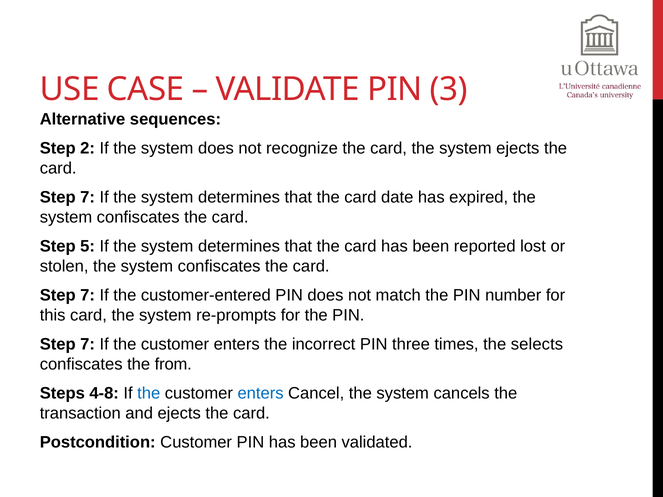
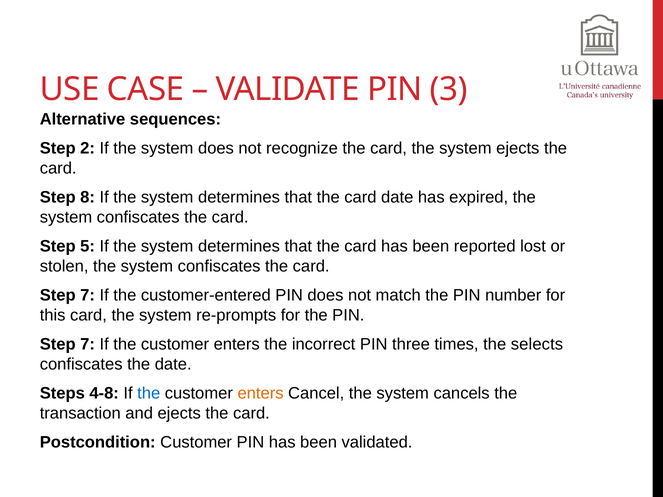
7: 7 -> 8 (88, 198)
the from: from -> date (173, 364)
enters colour: blue -> orange (261, 393)
